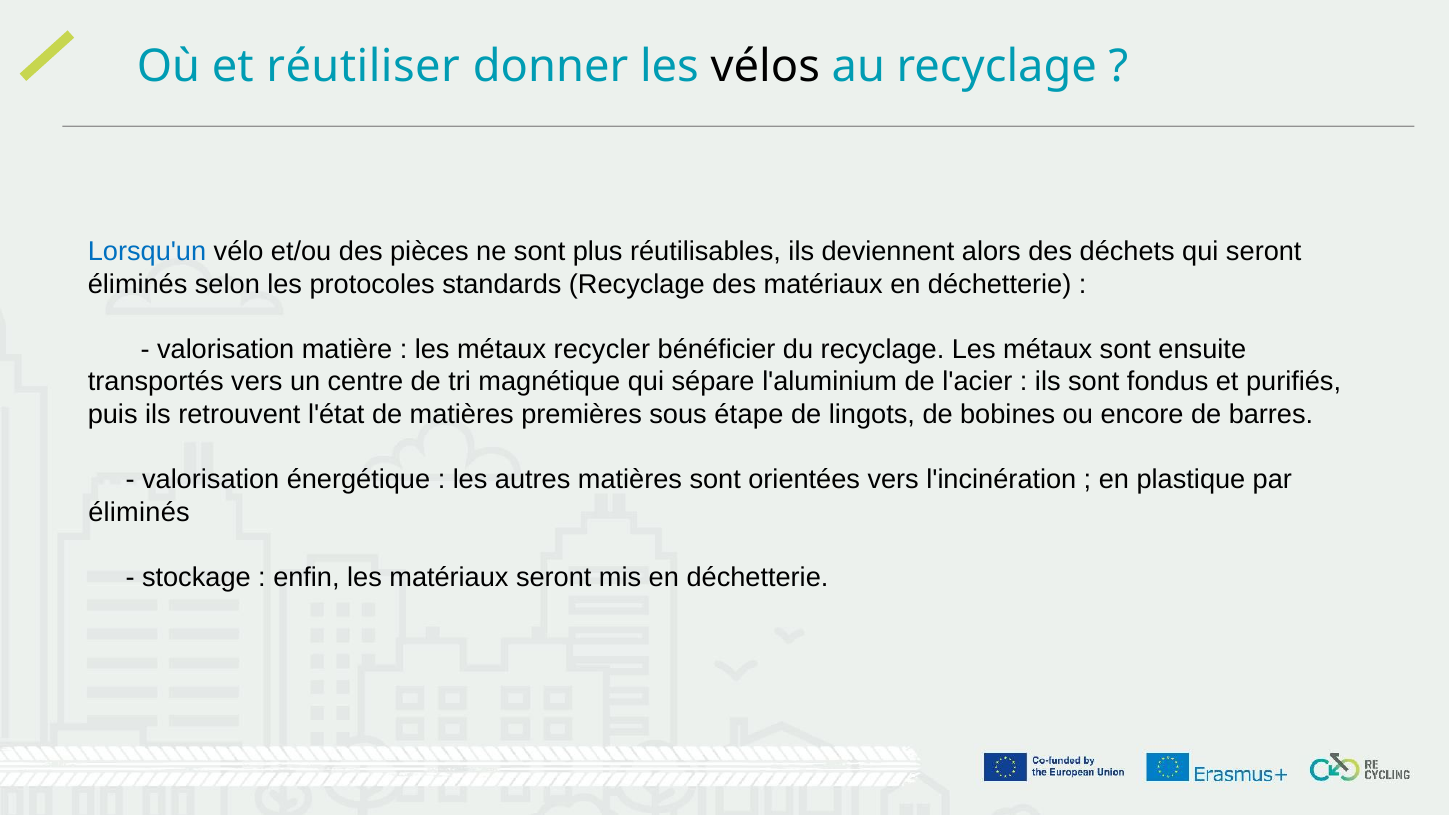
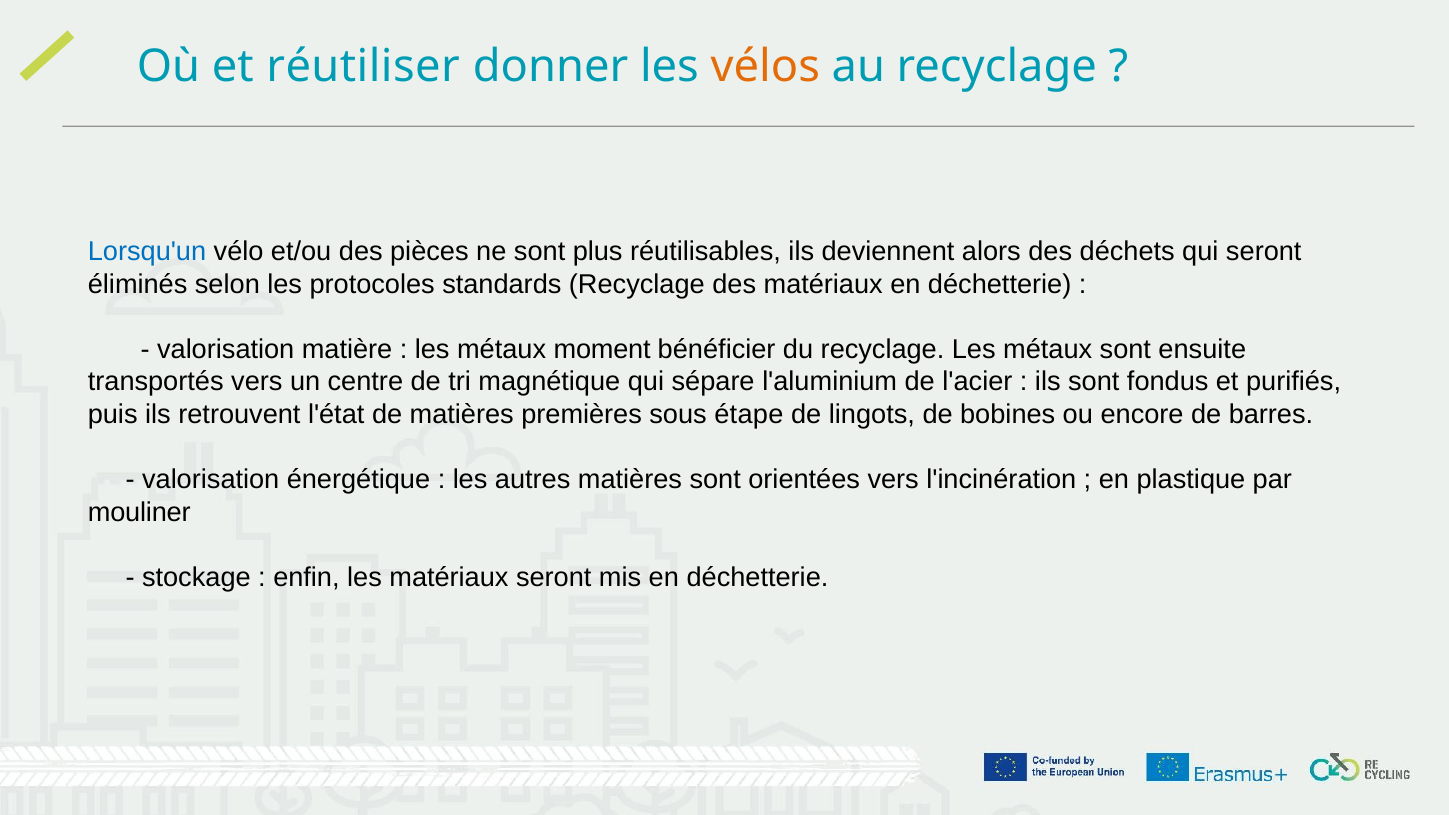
vélos colour: black -> orange (765, 67)
recycler: recycler -> moment (602, 349)
éliminés: éliminés -> mouliner (139, 512)
